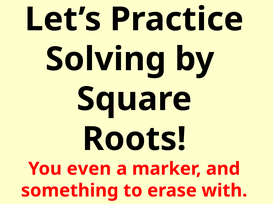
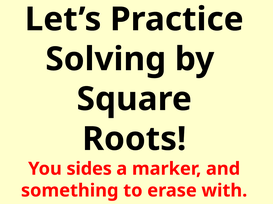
even: even -> sides (89, 169)
